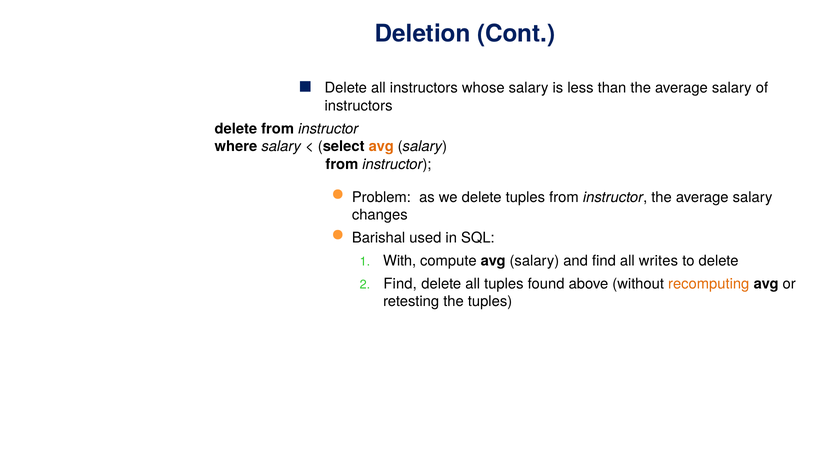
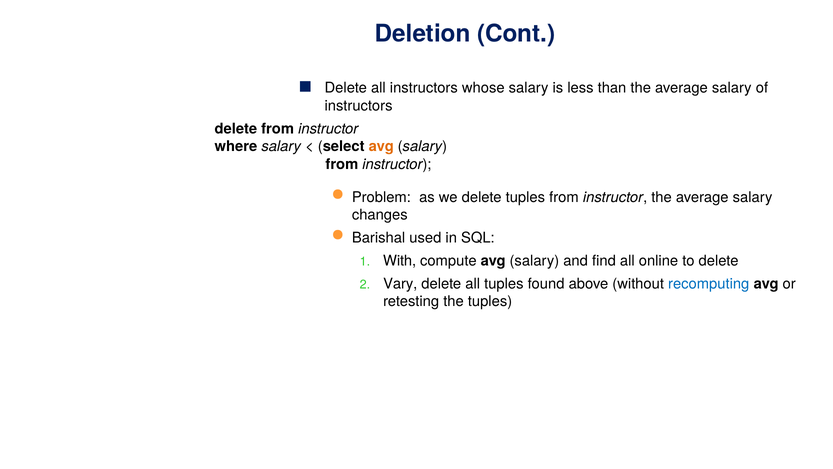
writes: writes -> online (658, 261)
Find: Find -> Vary (400, 283)
recomputing colour: orange -> blue (709, 283)
